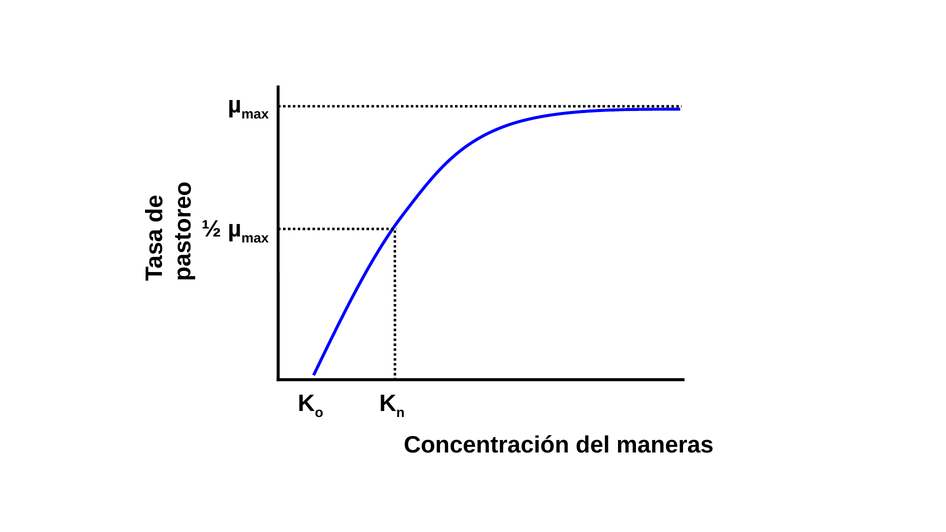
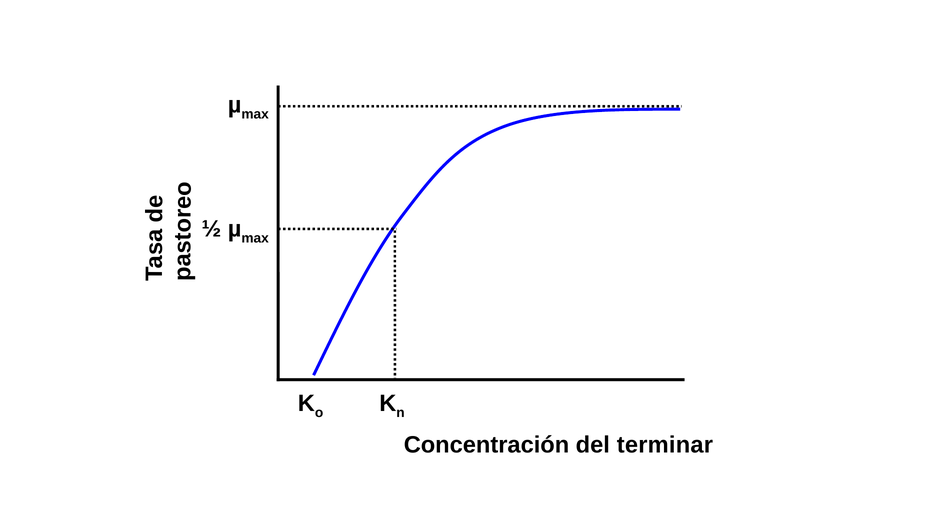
maneras: maneras -> terminar (665, 445)
